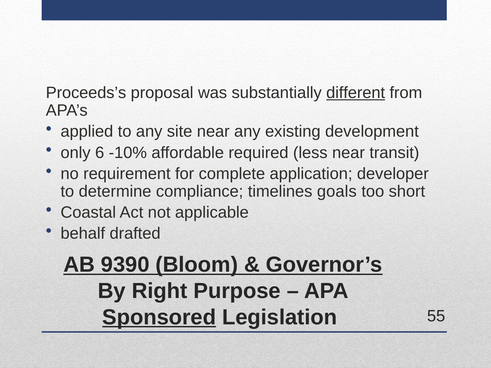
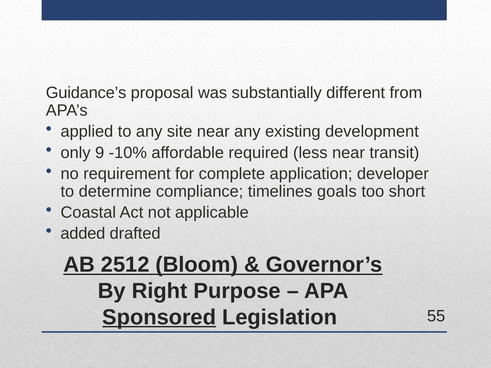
Proceeds’s: Proceeds’s -> Guidance’s (86, 93)
different underline: present -> none (356, 93)
6: 6 -> 9 (100, 153)
behalf: behalf -> added (83, 234)
9390: 9390 -> 2512 (125, 265)
